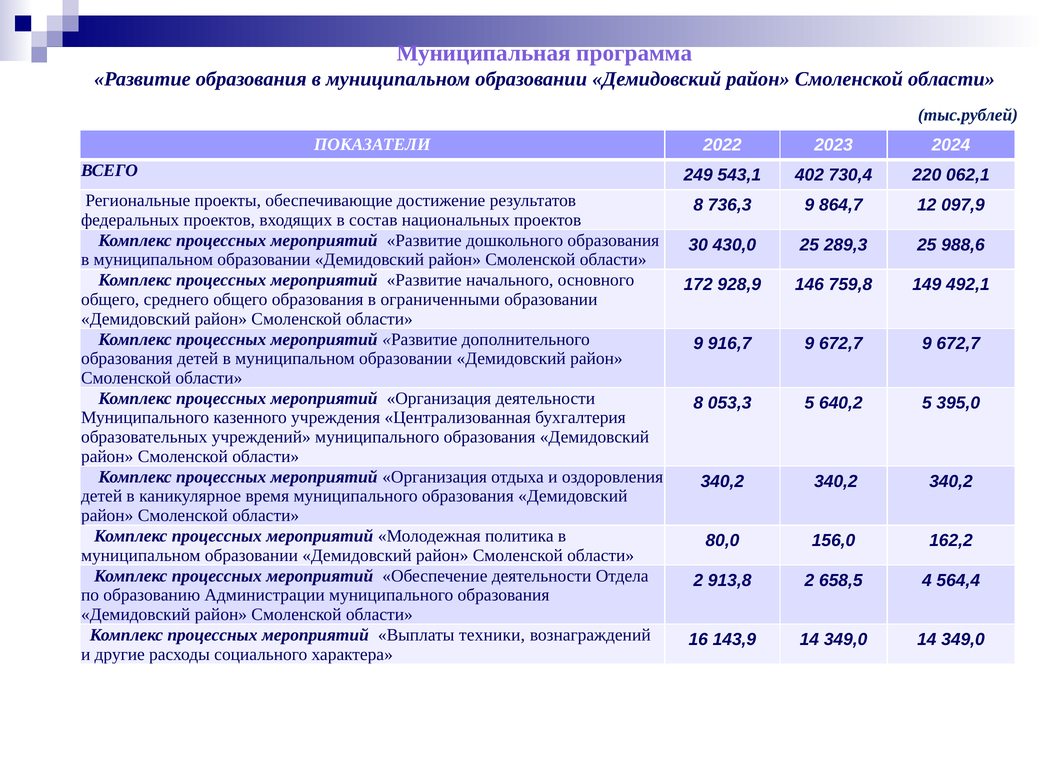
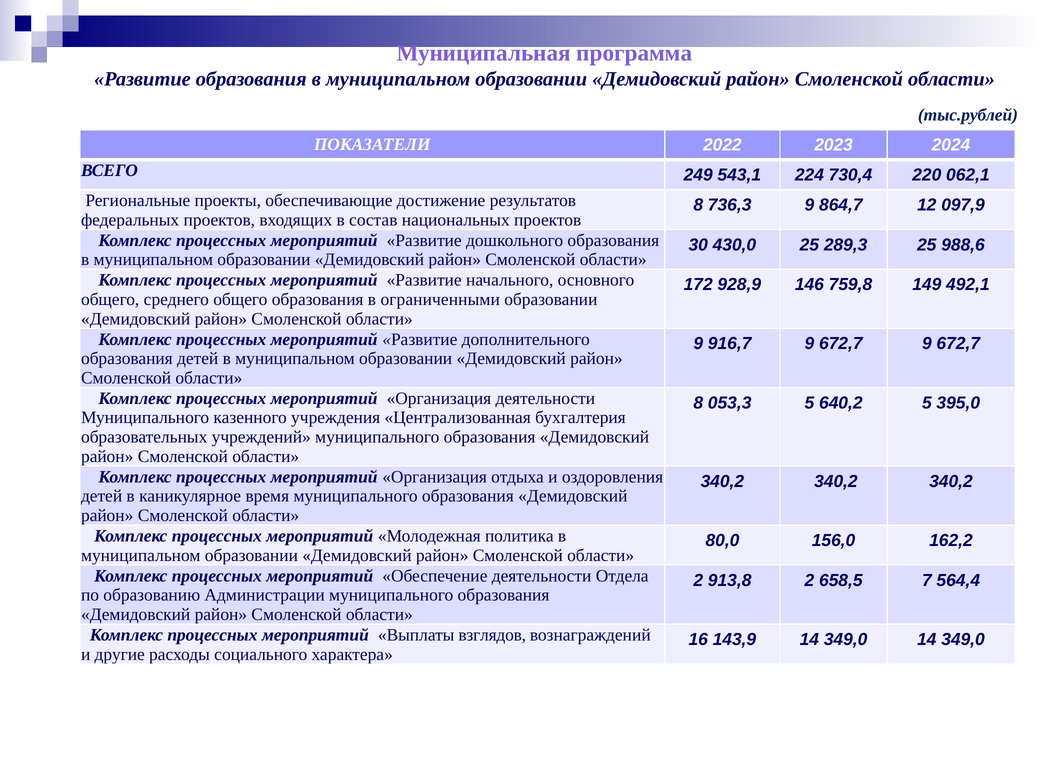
402: 402 -> 224 (809, 175)
4: 4 -> 7 (927, 581)
техники: техники -> взглядов (492, 635)
